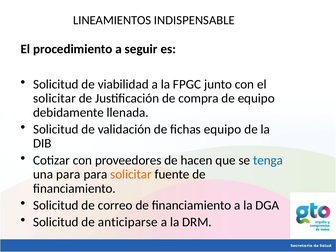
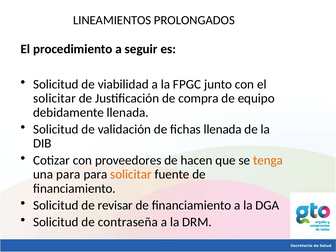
INDISPENSABLE: INDISPENSABLE -> PROLONGADOS (194, 20)
fichas equipo: equipo -> llenada (223, 129)
tenga colour: blue -> orange (268, 160)
correo: correo -> revisar (115, 205)
anticiparse: anticiparse -> contraseña (128, 222)
